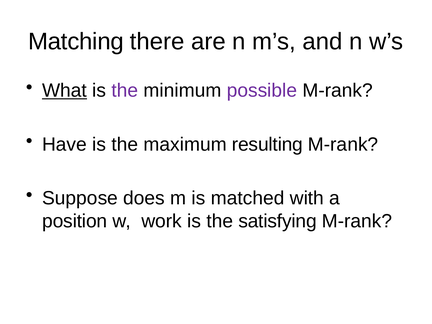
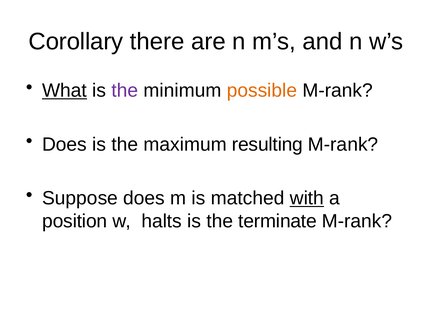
Matching: Matching -> Corollary (76, 42)
possible colour: purple -> orange (262, 91)
Have: Have -> Does (65, 144)
with underline: none -> present (307, 198)
work: work -> halts (162, 221)
satisfying: satisfying -> terminate (278, 221)
